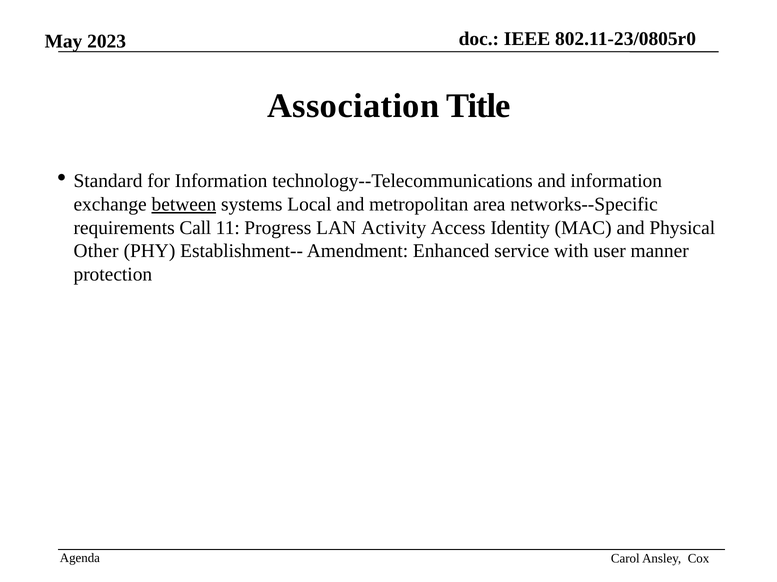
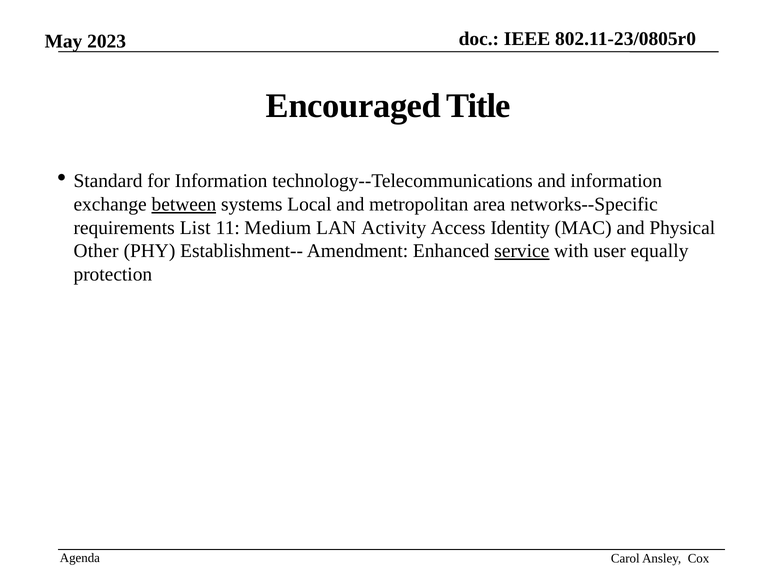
Association: Association -> Encouraged (354, 106)
Call: Call -> List (195, 228)
Progress: Progress -> Medium (278, 228)
service underline: none -> present (522, 251)
manner: manner -> equally (660, 251)
